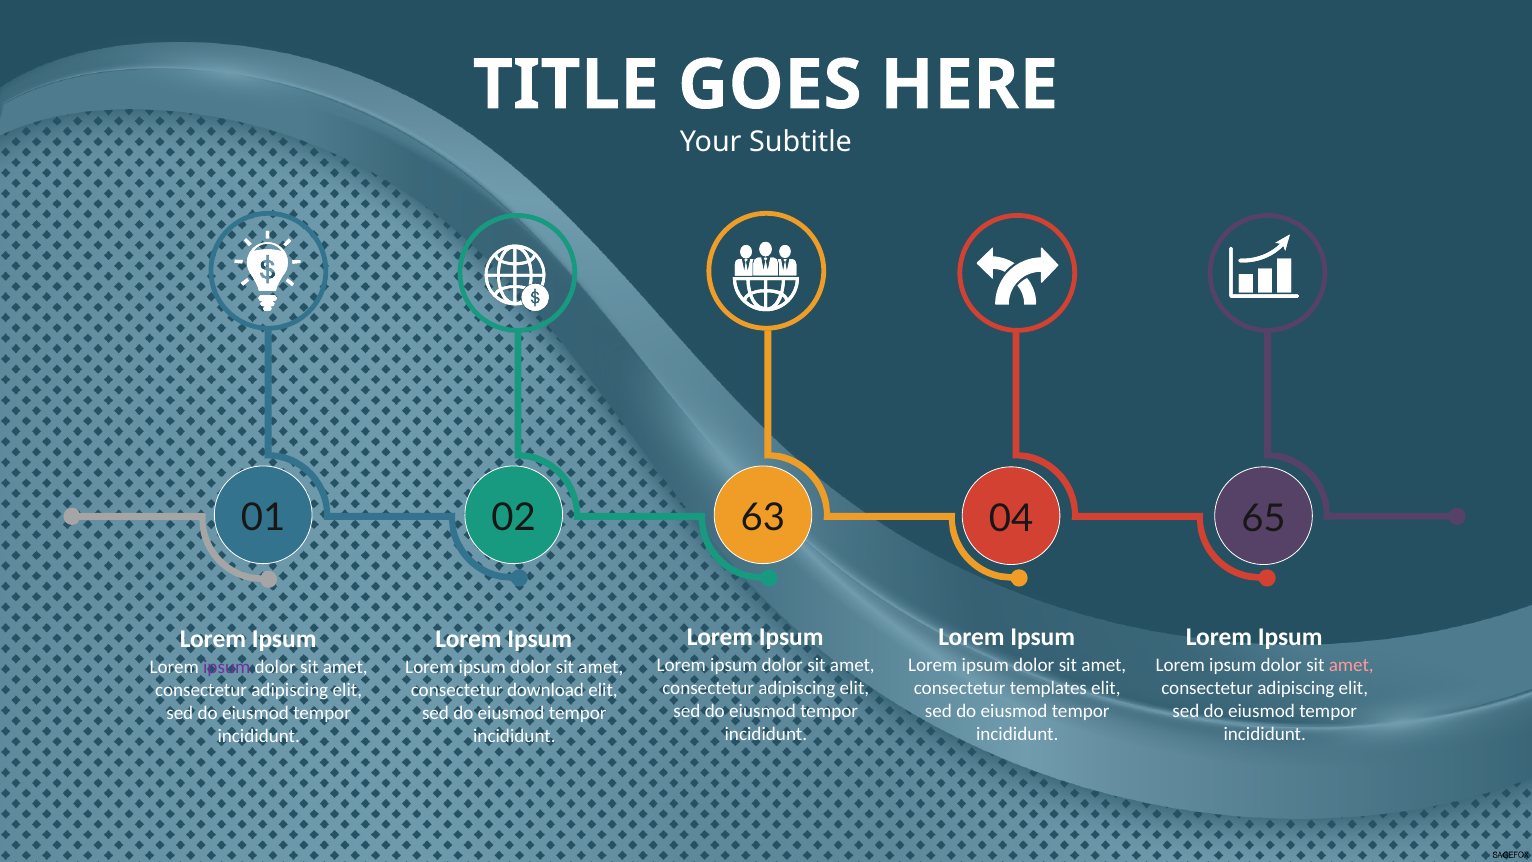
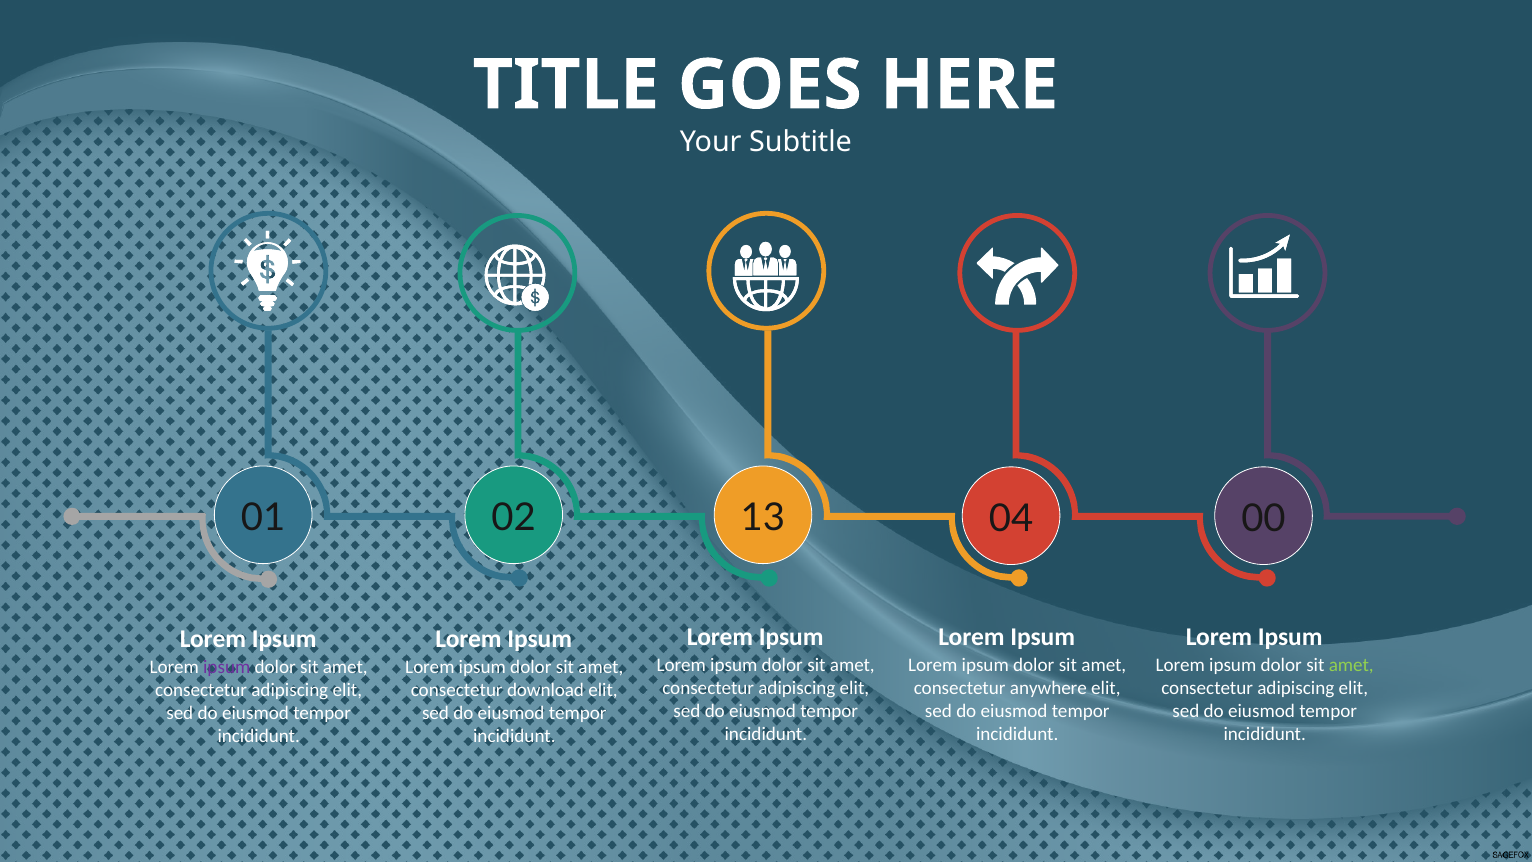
63: 63 -> 13 (763, 517)
65: 65 -> 00 (1263, 518)
amet colour: pink -> light green (1351, 665)
templates: templates -> anywhere (1048, 688)
